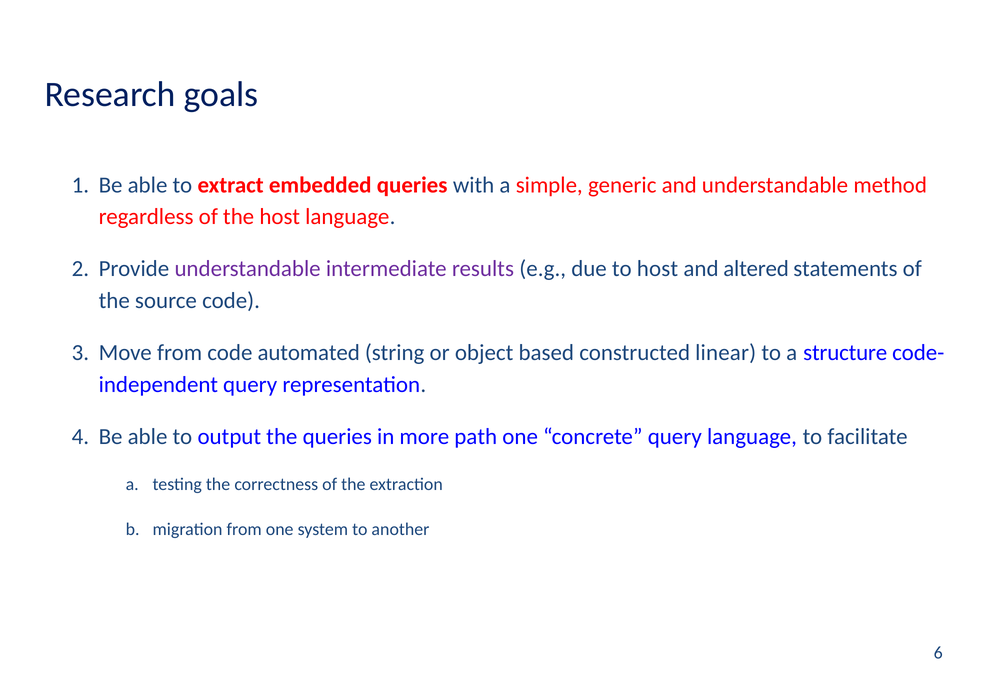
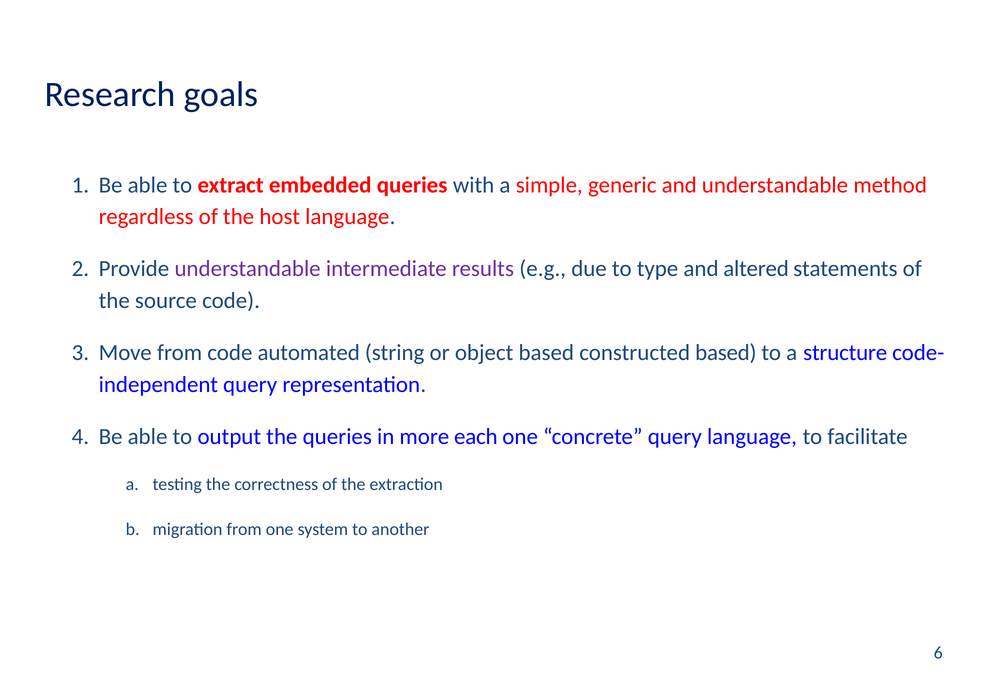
to host: host -> type (658, 269)
constructed linear: linear -> based (726, 352)
path: path -> each (476, 436)
